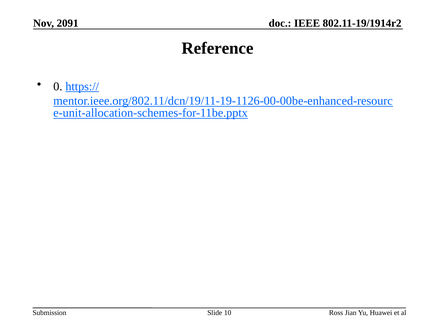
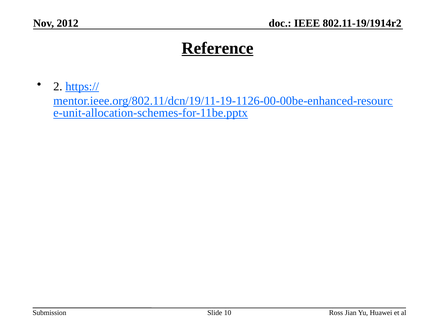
2091: 2091 -> 2012 (68, 23)
Reference underline: none -> present (217, 48)
0: 0 -> 2 (58, 86)
